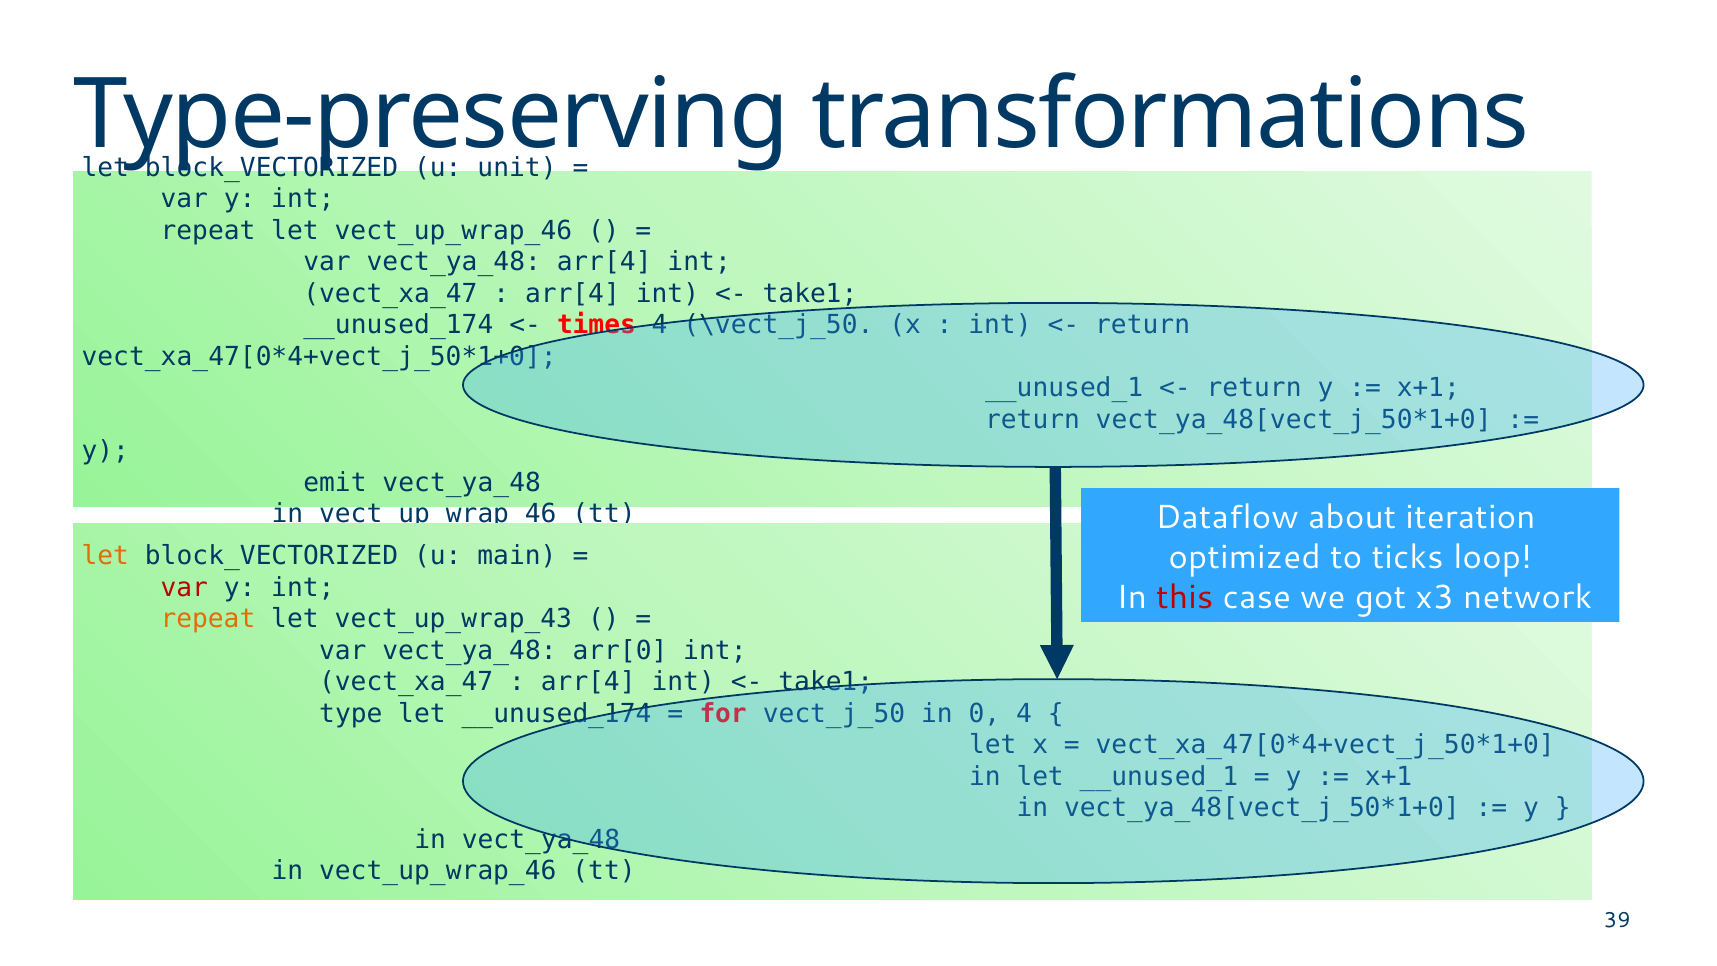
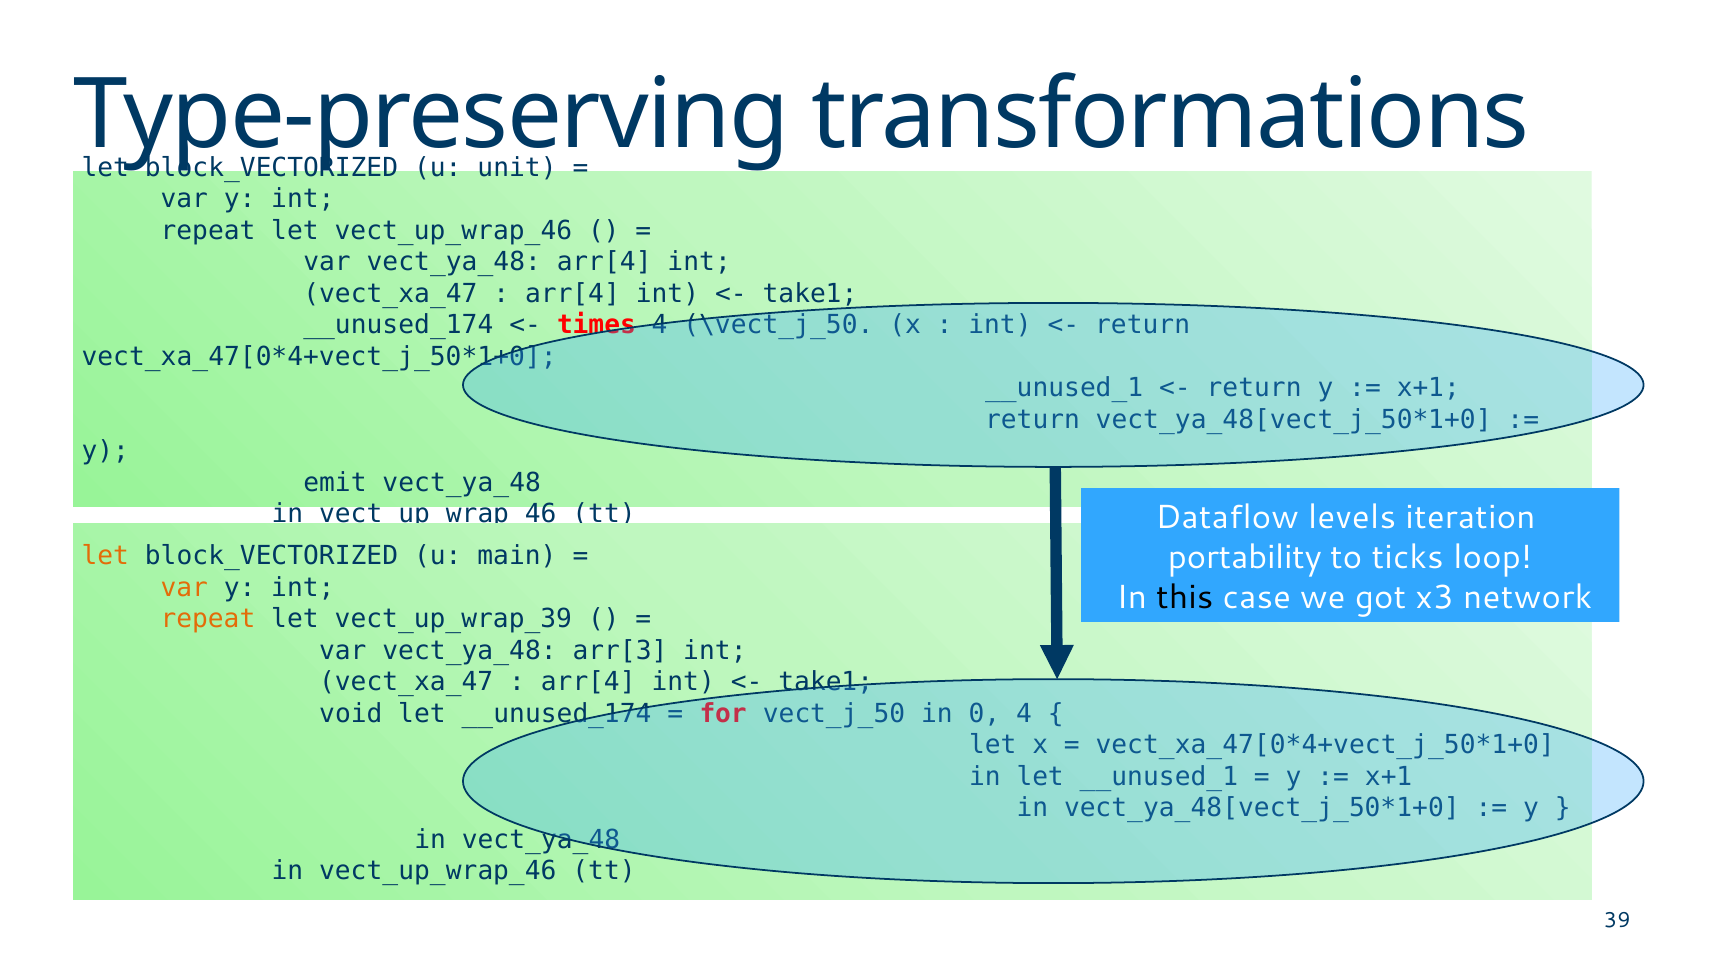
about: about -> levels (1352, 517)
optimized: optimized -> portability (1245, 557)
var colour: red -> orange (184, 588)
this colour: red -> black (1185, 597)
vect_up_wrap_43: vect_up_wrap_43 -> vect_up_wrap_39 (453, 619)
arr[0: arr[0 -> arr[3 (620, 651)
type: type -> void (351, 714)
